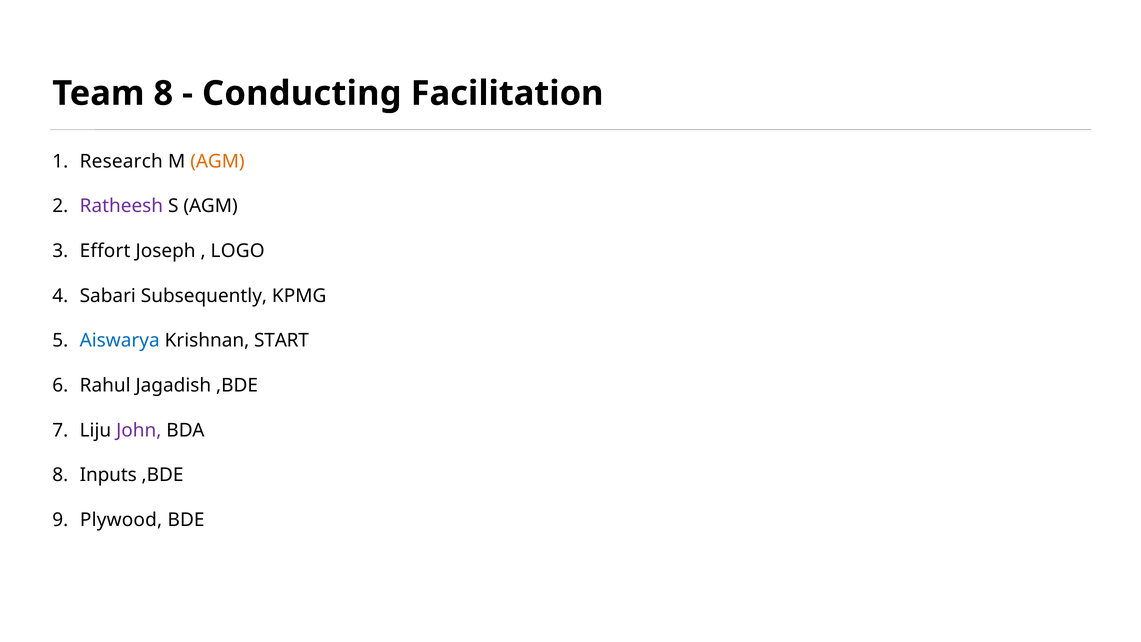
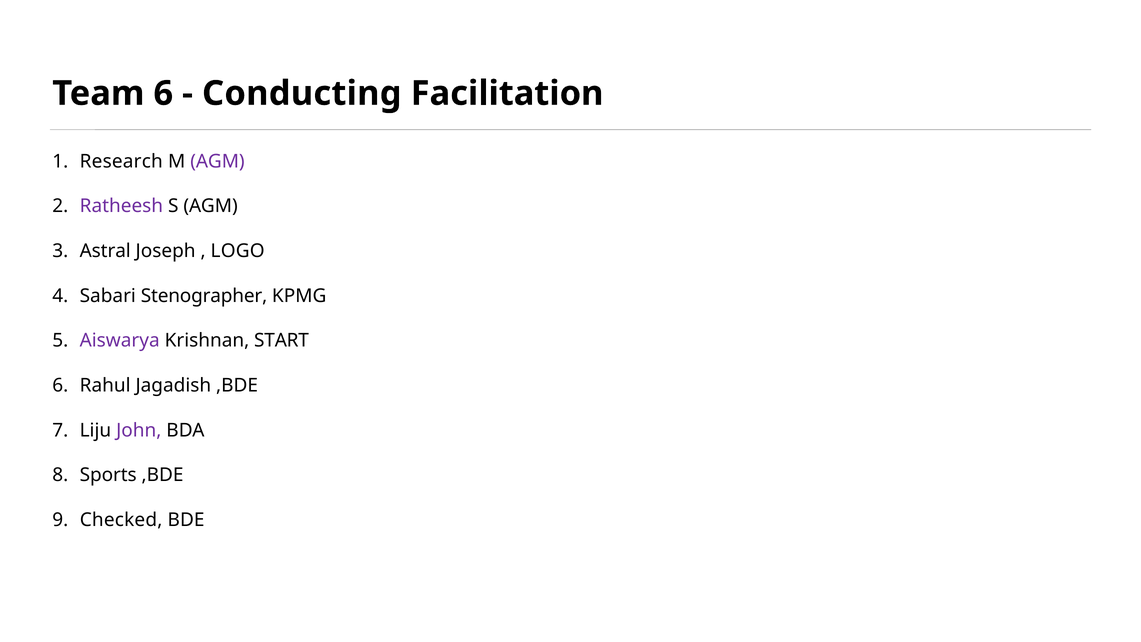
Team 8: 8 -> 6 (163, 93)
AGM colour: orange -> purple (217, 161)
Effort: Effort -> Astral (105, 251)
Subsequently: Subsequently -> Stenographer (204, 296)
Aiswarya colour: blue -> purple (120, 341)
Inputs: Inputs -> Sports (108, 475)
Plywood: Plywood -> Checked (121, 520)
